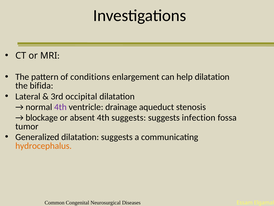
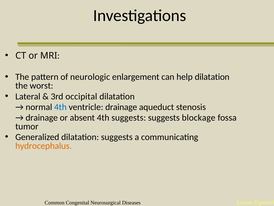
conditions: conditions -> neurologic (90, 77)
bifida: bifida -> worst (42, 86)
4th colour: purple -> blue (60, 107)
blockage: blockage -> drainage (42, 117)
infection: infection -> blockage (199, 117)
